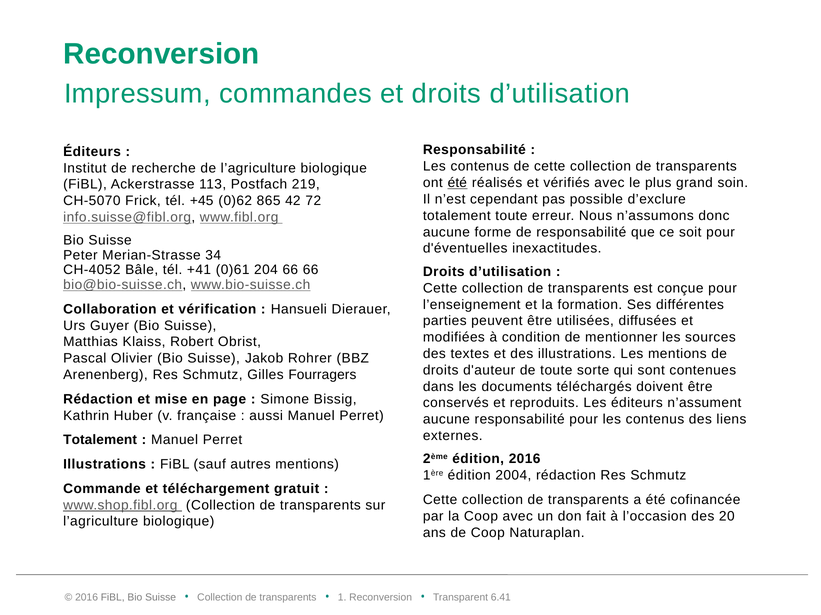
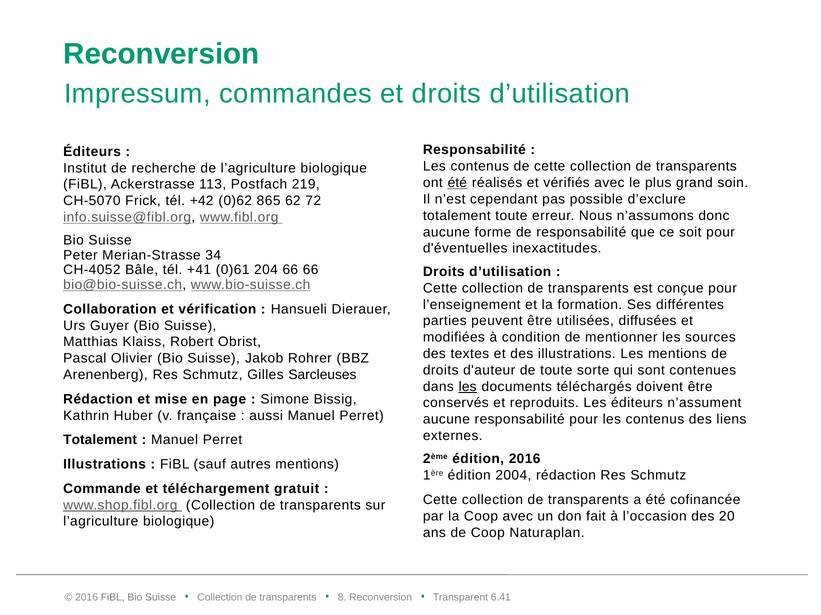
+45: +45 -> +42 (202, 201)
42: 42 -> 62 (293, 201)
Fourragers: Fourragers -> Sarcleuses (322, 375)
les underline: none -> present (468, 387)
1: 1 -> 8 (342, 598)
